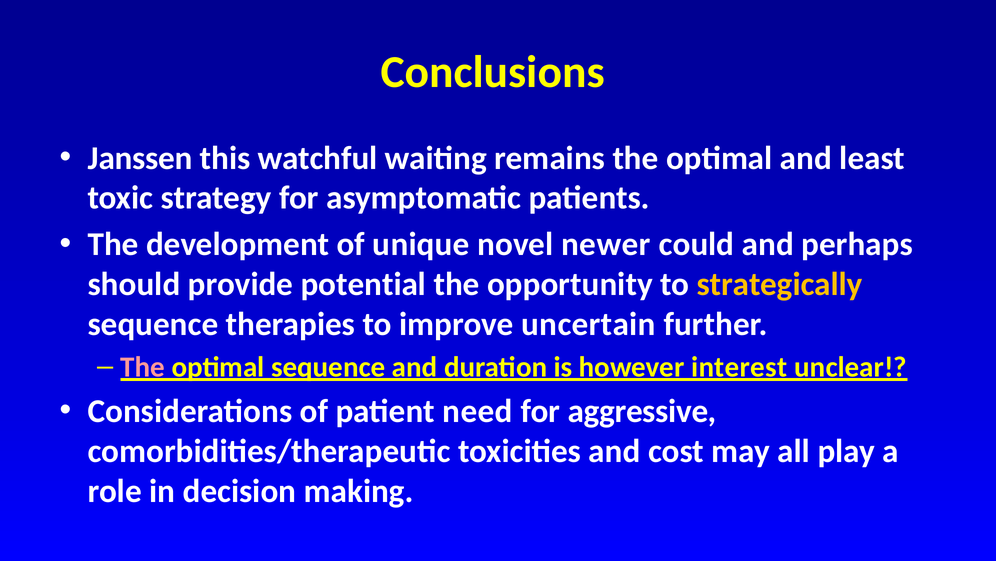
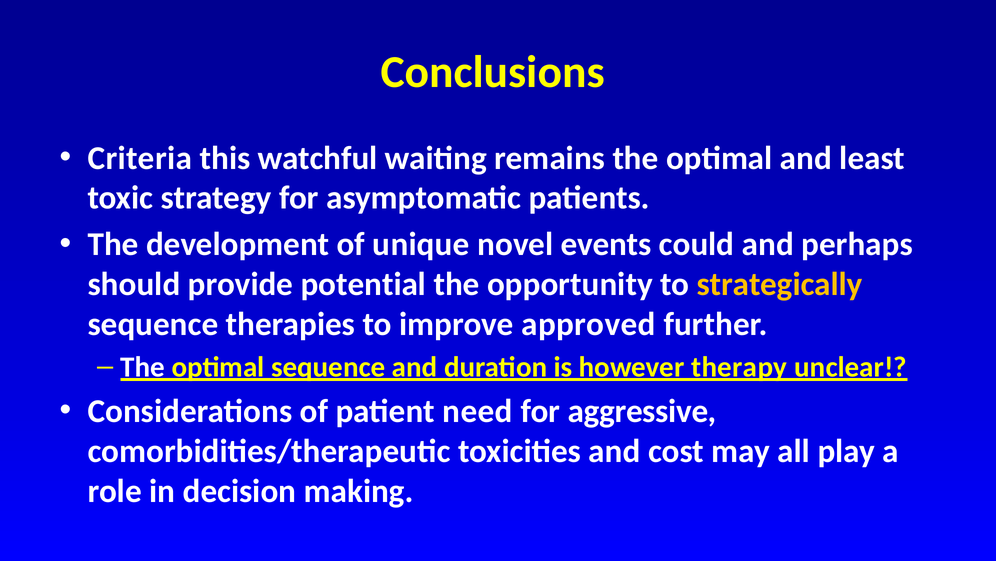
Janssen: Janssen -> Criteria (140, 158)
newer: newer -> events (606, 244)
uncertain: uncertain -> approved (588, 324)
The colour: pink -> white (143, 367)
interest: interest -> therapy (739, 367)
